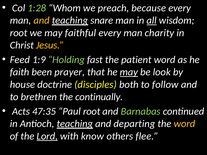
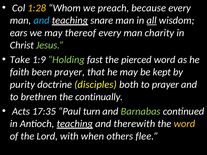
1:28 colour: light green -> yellow (37, 8)
and colour: yellow -> light blue (42, 20)
root: root -> ears (19, 33)
faithful: faithful -> thereof (81, 33)
Jesus colour: yellow -> light green (50, 45)
Feed: Feed -> Take (20, 60)
patient: patient -> pierced (136, 60)
may underline: present -> none (129, 72)
look: look -> kept (162, 72)
house: house -> purity (22, 85)
to follow: follow -> prayer (165, 85)
47:35: 47:35 -> 17:35 (44, 111)
Paul root: root -> turn (92, 111)
departing: departing -> therewith (134, 124)
Lord underline: present -> none (47, 136)
know: know -> when (93, 136)
